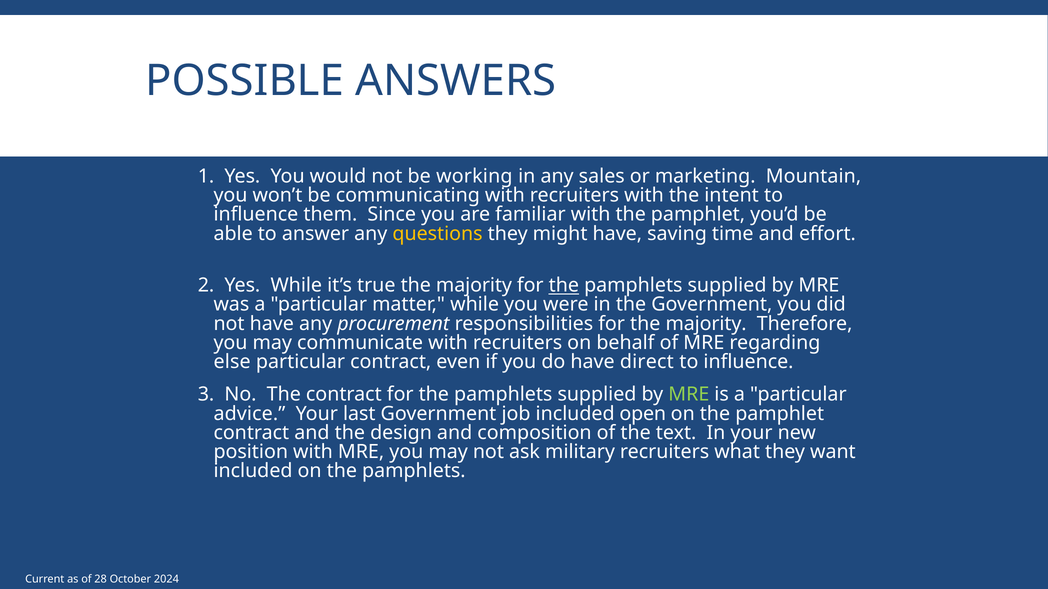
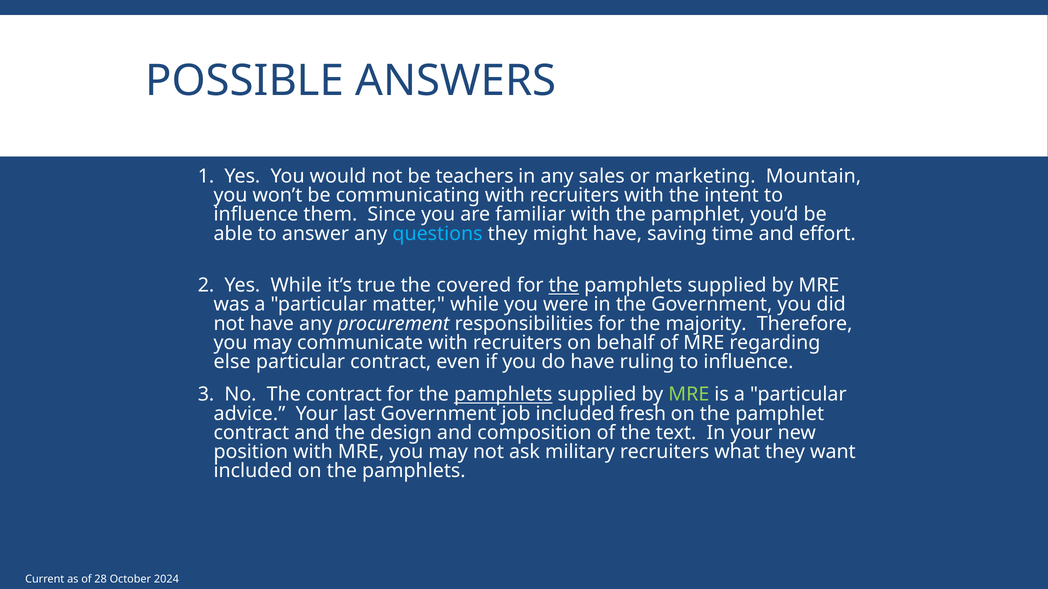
working: working -> teachers (475, 176)
questions colour: yellow -> light blue (438, 234)
true the majority: majority -> covered (474, 286)
direct: direct -> ruling (647, 362)
pamphlets underline: none -> present (503, 395)
open: open -> fresh (643, 414)
